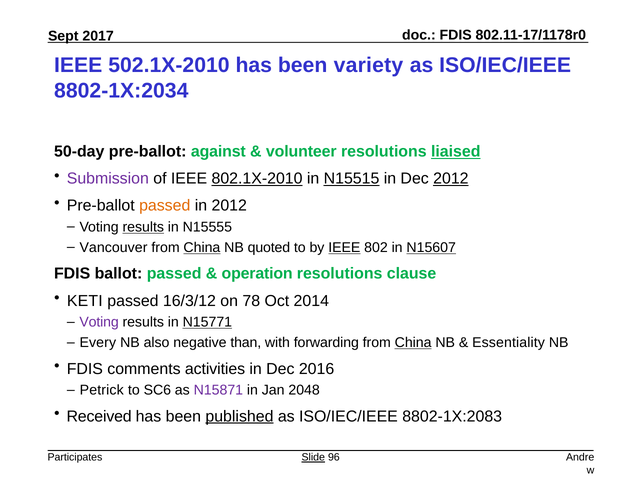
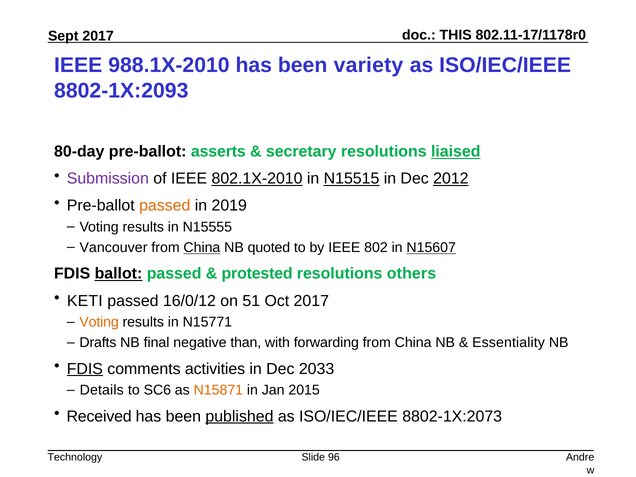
FDIS: FDIS -> THIS (456, 35)
502.1X-2010: 502.1X-2010 -> 988.1X-2010 (169, 65)
8802-1X:2034: 8802-1X:2034 -> 8802-1X:2093 (121, 91)
50-day: 50-day -> 80-day (79, 152)
against: against -> asserts (218, 152)
volunteer: volunteer -> secretary (301, 152)
in 2012: 2012 -> 2019 (229, 206)
results underline: present -> none (143, 227)
IEEE underline: present -> none (344, 248)
ballot underline: none -> present (118, 274)
operation: operation -> protested (257, 274)
clause: clause -> others (411, 274)
16/3/12: 16/3/12 -> 16/0/12 (189, 301)
78: 78 -> 51 (251, 301)
Oct 2014: 2014 -> 2017 (311, 301)
Voting colour: purple -> orange (99, 322)
N15771 underline: present -> none (207, 322)
Every: Every -> Drafts (98, 343)
also: also -> final (157, 343)
China underline: present -> none (413, 343)
FDIS underline: none -> present (85, 369)
2016: 2016 -> 2033 (317, 369)
Petrick: Petrick -> Details (102, 390)
N15871 colour: purple -> orange (218, 390)
2048: 2048 -> 2015 (304, 390)
8802-1X:2083: 8802-1X:2083 -> 8802-1X:2073 (452, 416)
Participates: Participates -> Technology (75, 457)
Slide underline: present -> none (313, 457)
